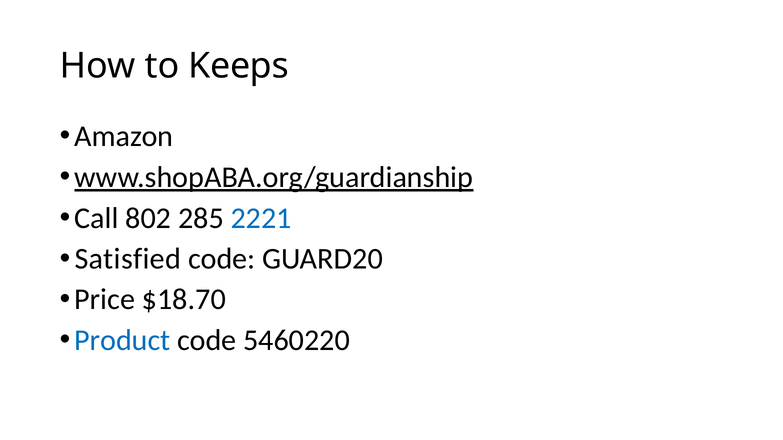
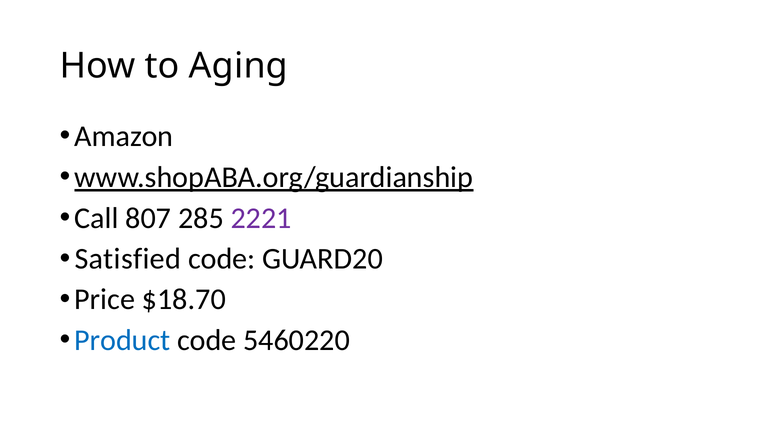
Keeps: Keeps -> Aging (238, 66)
802: 802 -> 807 (148, 218)
2221 colour: blue -> purple (261, 218)
